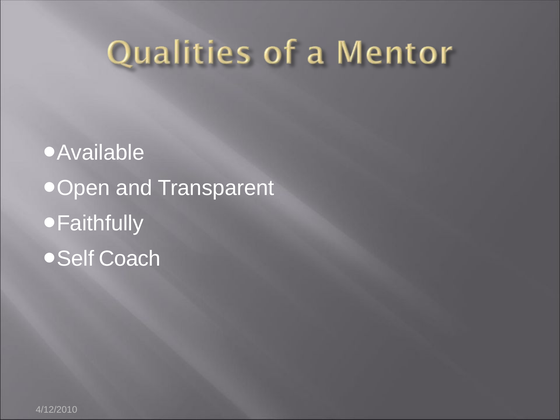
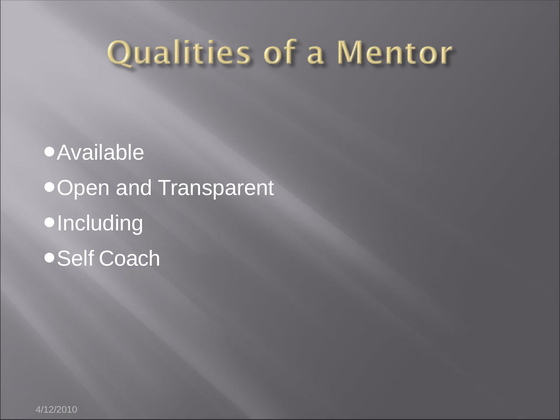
Faithfully: Faithfully -> Including (100, 223)
